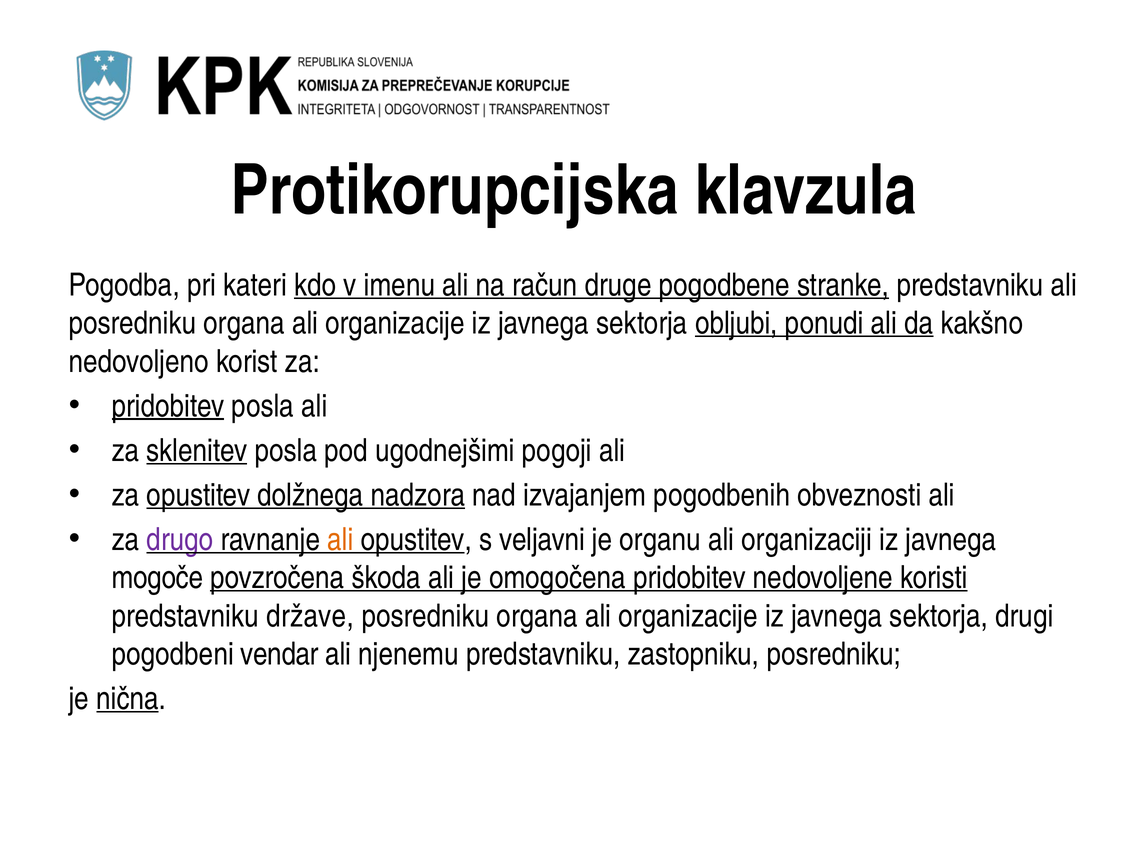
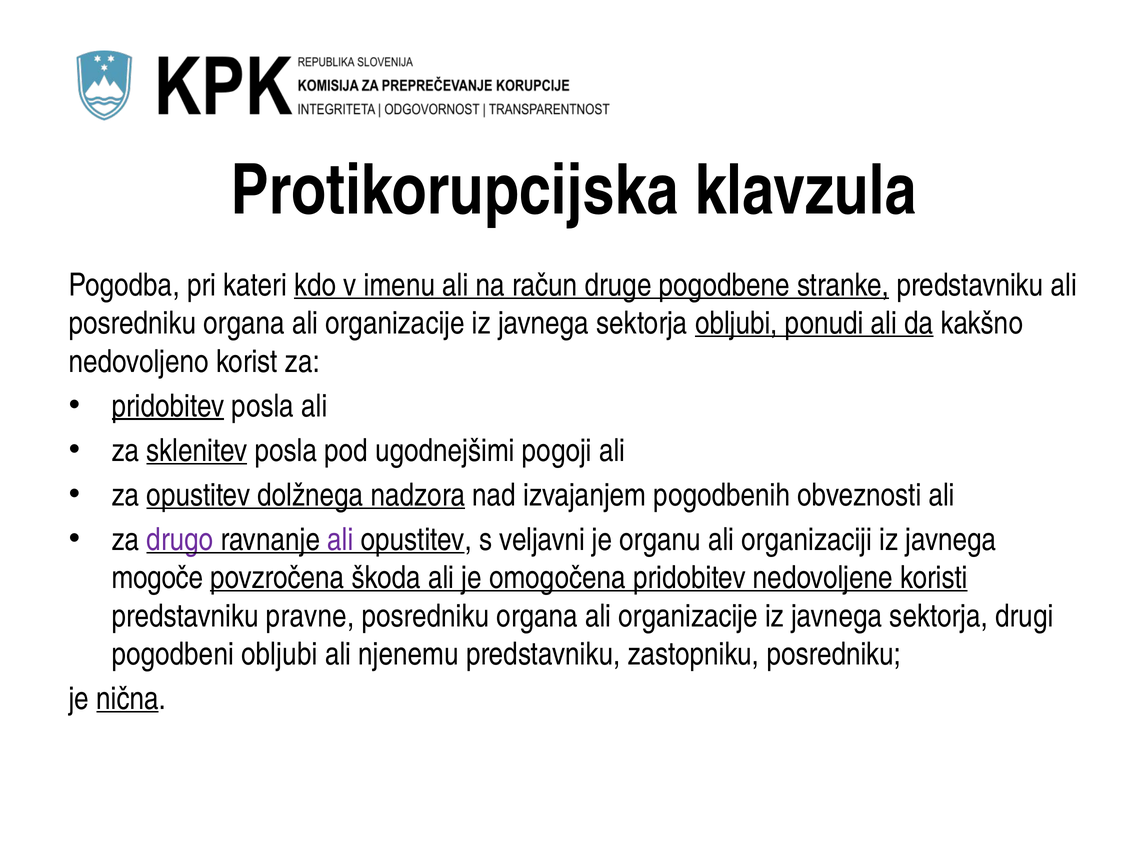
ali colour: orange -> purple (340, 540)
države: države -> pravne (310, 617)
pogodbeni vendar: vendar -> obljubi (279, 655)
